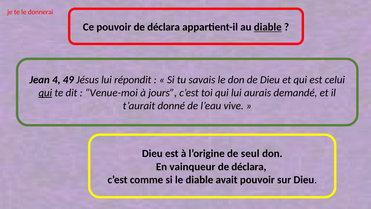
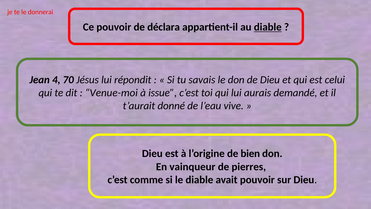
49: 49 -> 70 (68, 80)
qui underline: present -> none (45, 93)
jours: jours -> issue (163, 93)
seul: seul -> bien (250, 153)
déclara: déclara -> pierres (249, 166)
